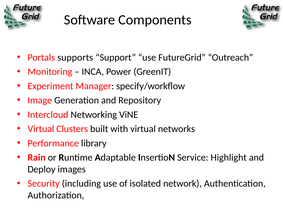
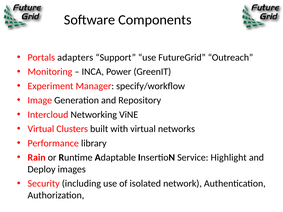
supports: supports -> adapters (75, 58)
